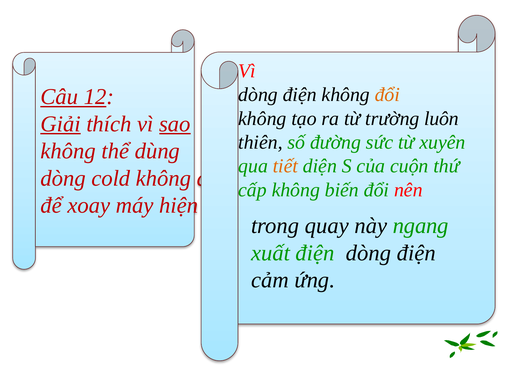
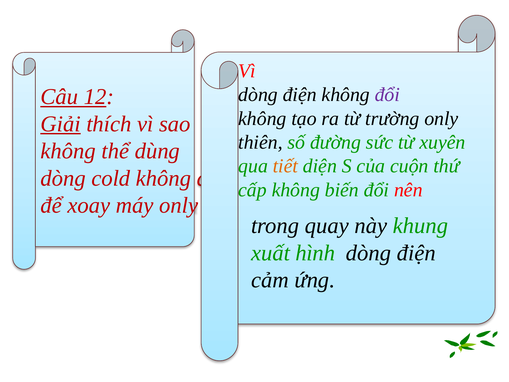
đổi colour: orange -> purple (387, 95)
trường luôn: luôn -> only (441, 118)
sao underline: present -> none (175, 124)
máy hiện: hiện -> only (179, 205)
ngang: ngang -> khung (421, 226)
xuất điện: điện -> hình (315, 253)
